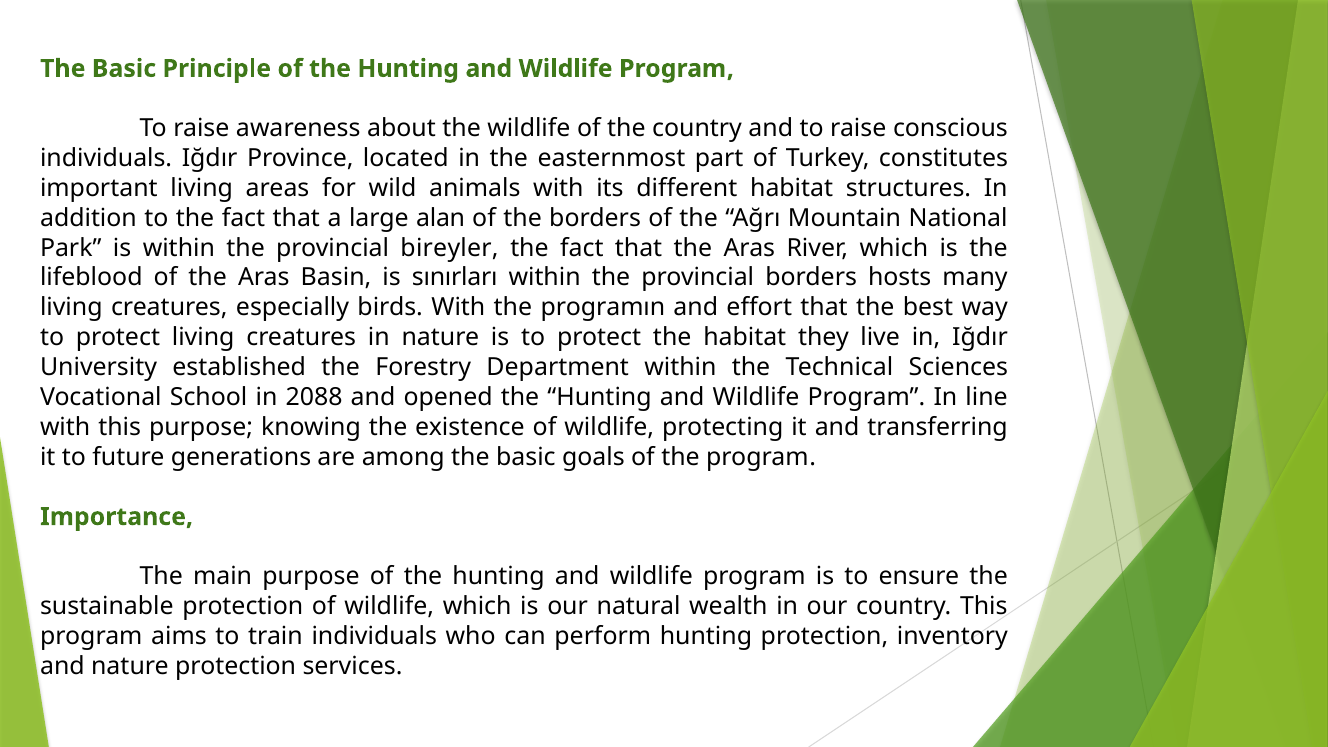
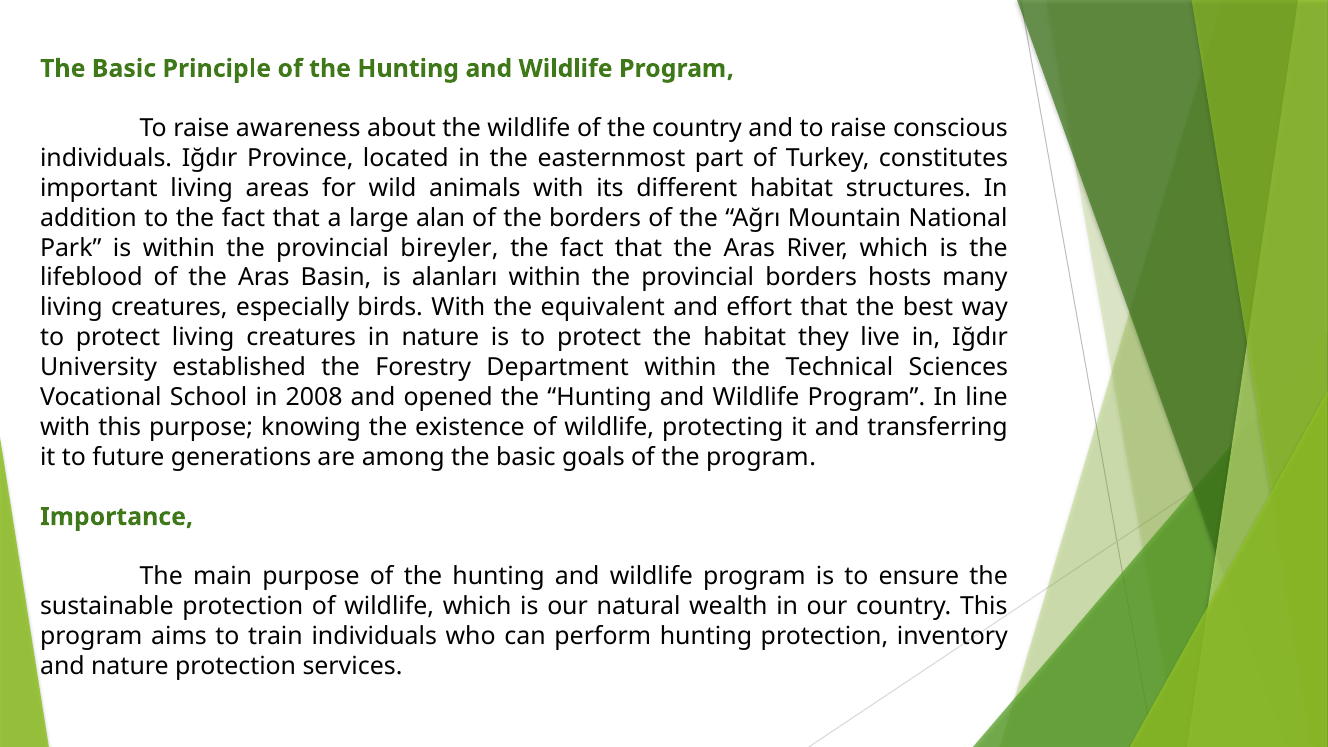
sınırları: sınırları -> alanları (455, 278)
programın: programın -> equivalent (603, 308)
2088: 2088 -> 2008 (314, 397)
